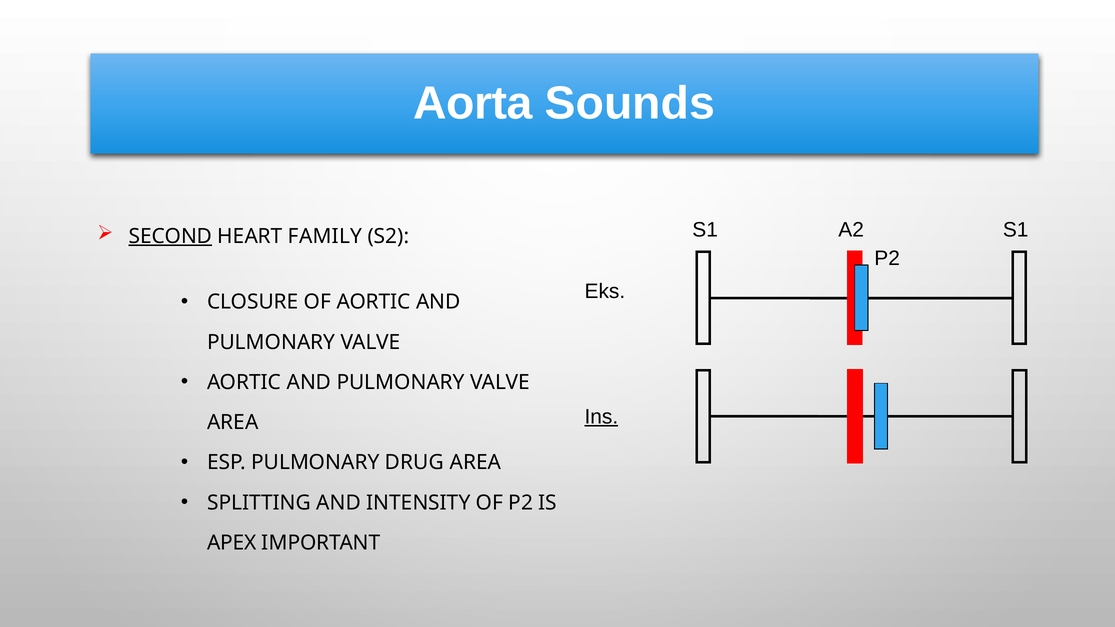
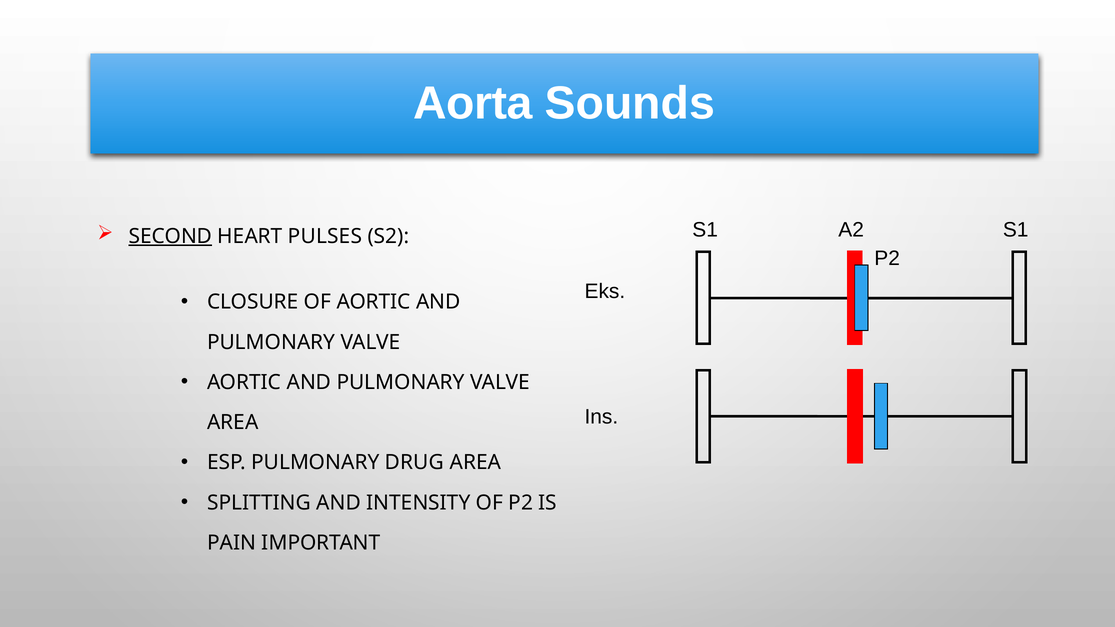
FAMILY: FAMILY -> PULSES (325, 236)
Ins underline: present -> none (601, 417)
APEX: APEX -> PAIN (232, 543)
